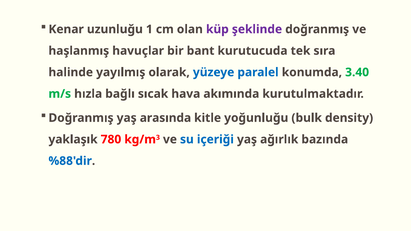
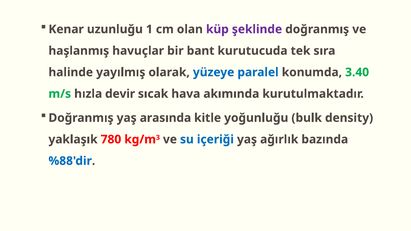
bağlı: bağlı -> devir (120, 94)
